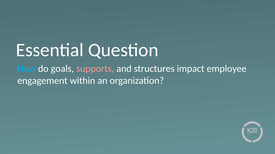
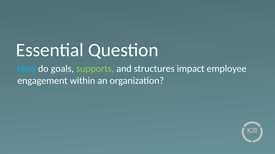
supports colour: pink -> light green (95, 69)
